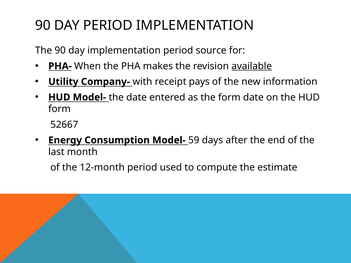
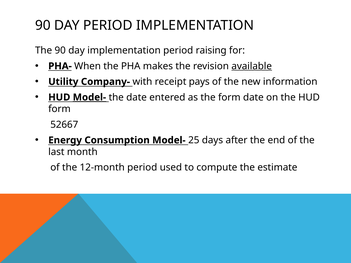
source: source -> raising (211, 51)
Model- underline: none -> present (89, 97)
59: 59 -> 25 (194, 140)
